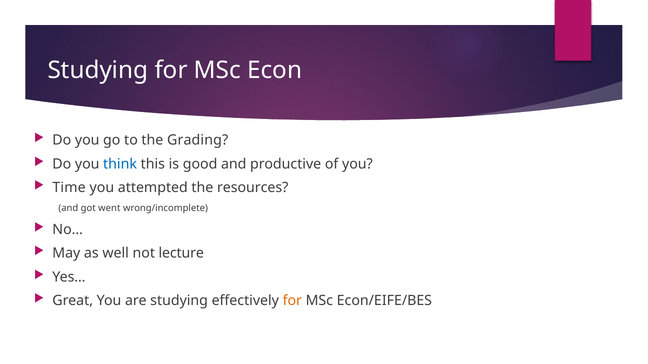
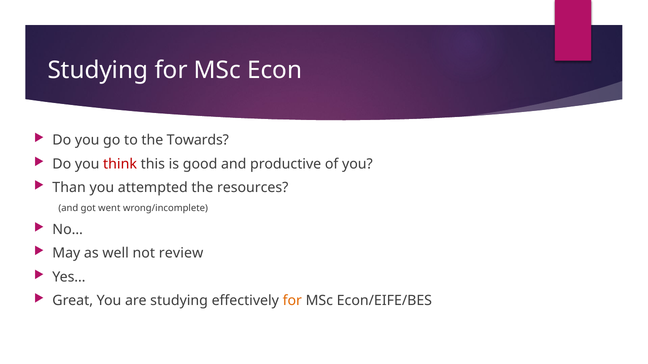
Grading: Grading -> Towards (198, 140)
think colour: blue -> red (120, 164)
Time: Time -> Than (69, 188)
lecture: lecture -> review (181, 254)
